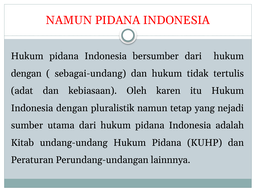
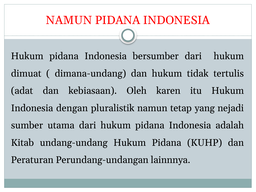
dengan: dengan -> dimuat (26, 74)
sebagai-undang: sebagai-undang -> dimana-undang (90, 74)
